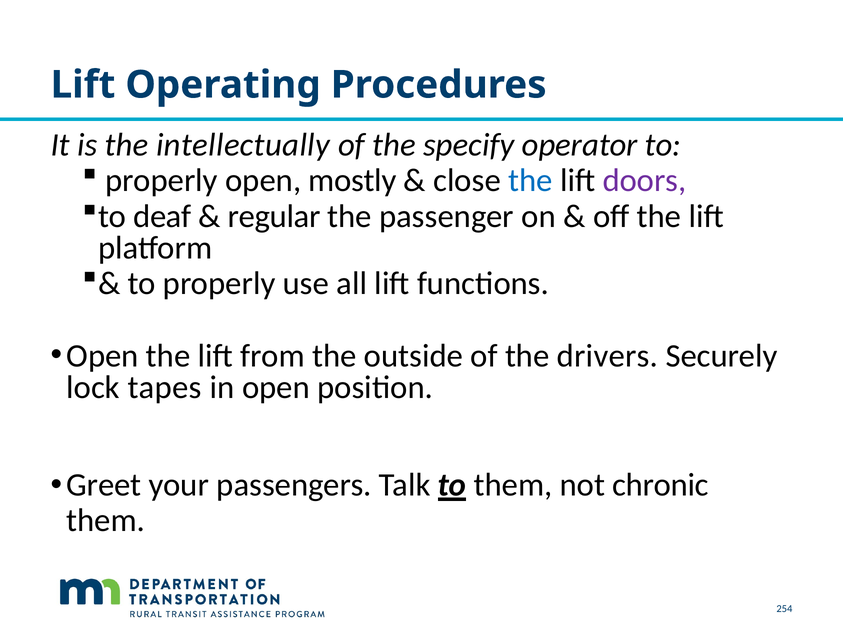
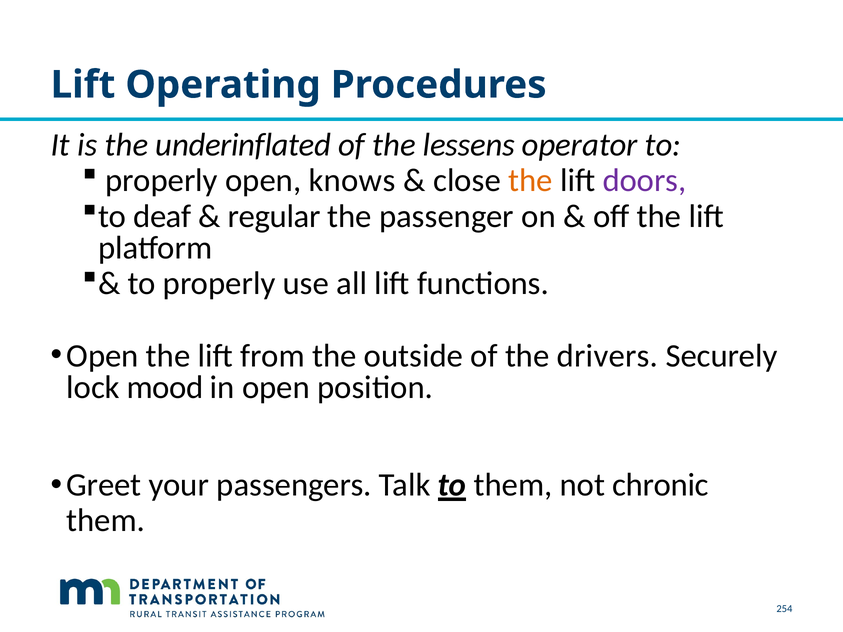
intellectually: intellectually -> underinflated (243, 145)
specify: specify -> lessens (469, 145)
mostly: mostly -> knows (352, 181)
the colour: blue -> orange (531, 181)
tapes: tapes -> mood (165, 388)
